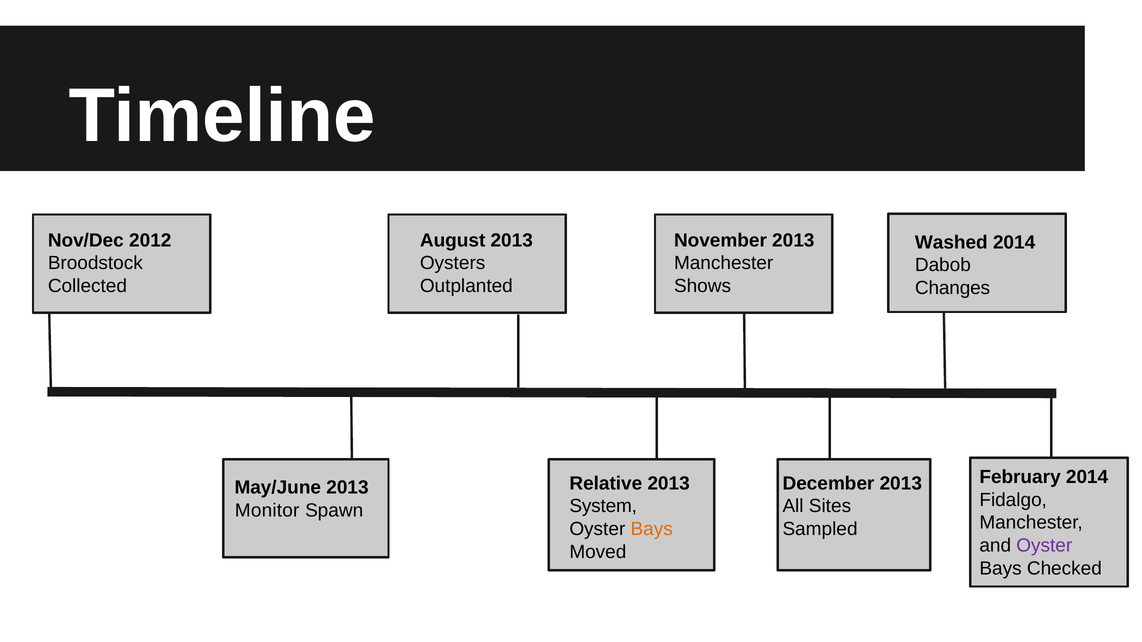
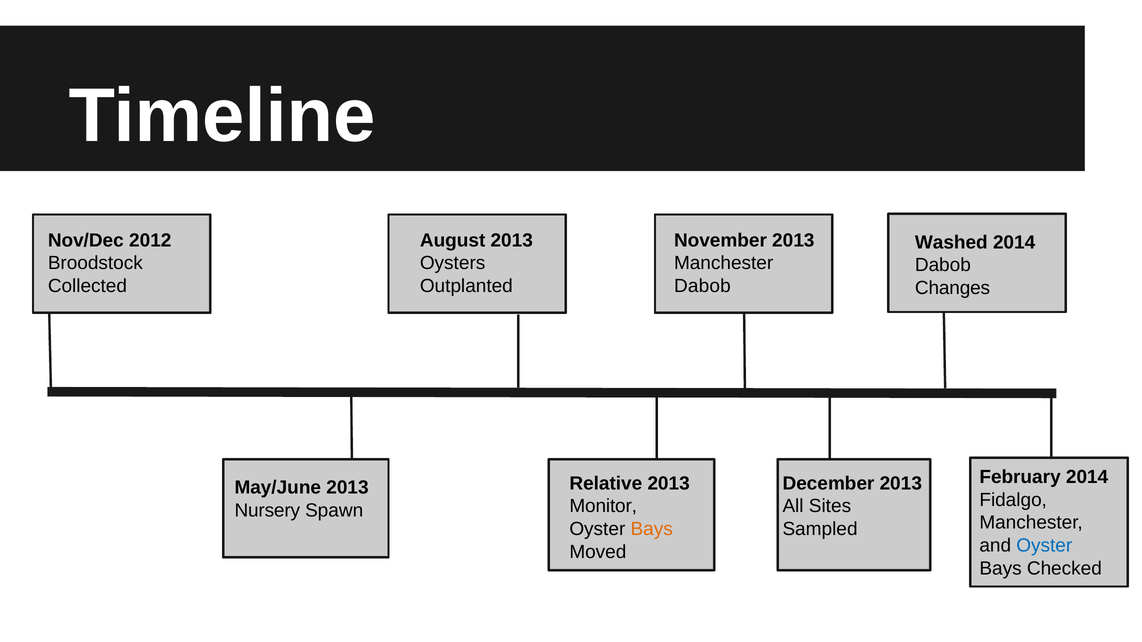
Shows: Shows -> Dabob (702, 286)
System: System -> Monitor (603, 506)
Monitor: Monitor -> Nursery (267, 511)
Oyster colour: purple -> blue (1044, 546)
